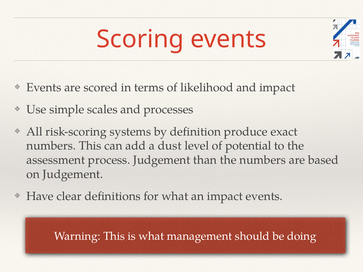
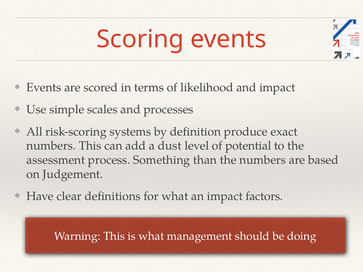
process Judgement: Judgement -> Something (162, 160)
impact events: events -> factors (264, 197)
